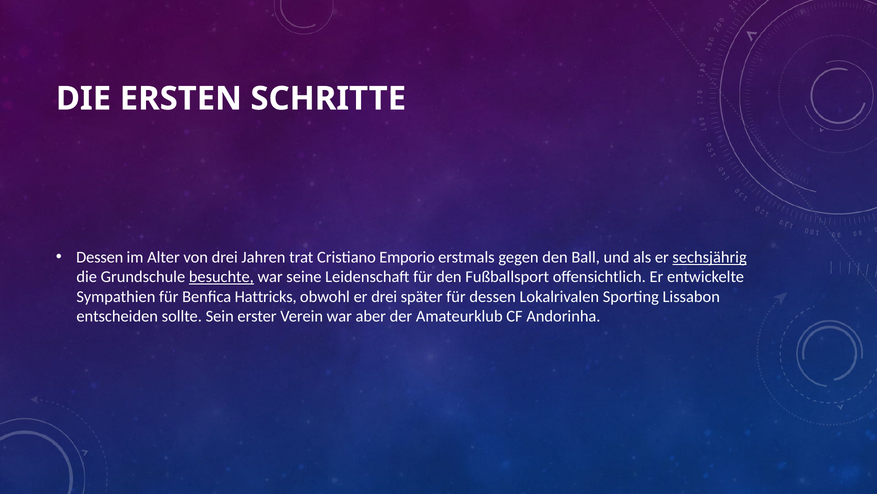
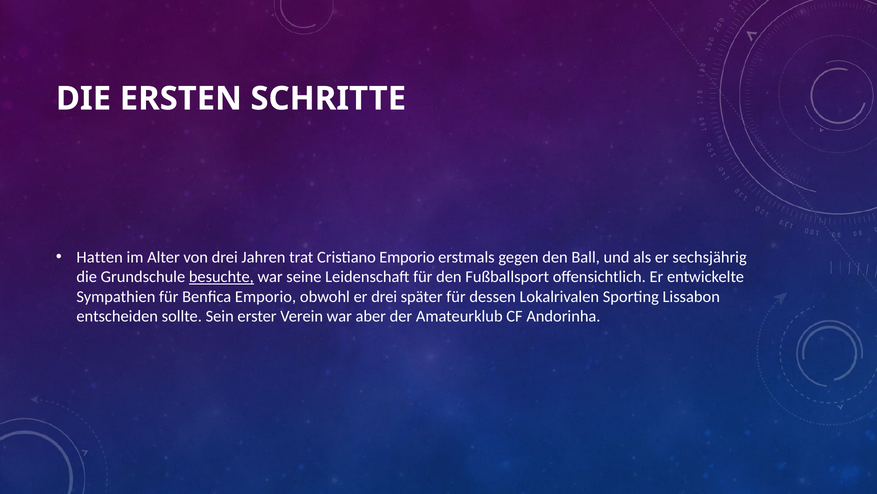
Dessen: Dessen -> Hatten (100, 257)
sechsjährig underline: present -> none (710, 257)
Benfica Hattricks: Hattricks -> Emporio (266, 296)
